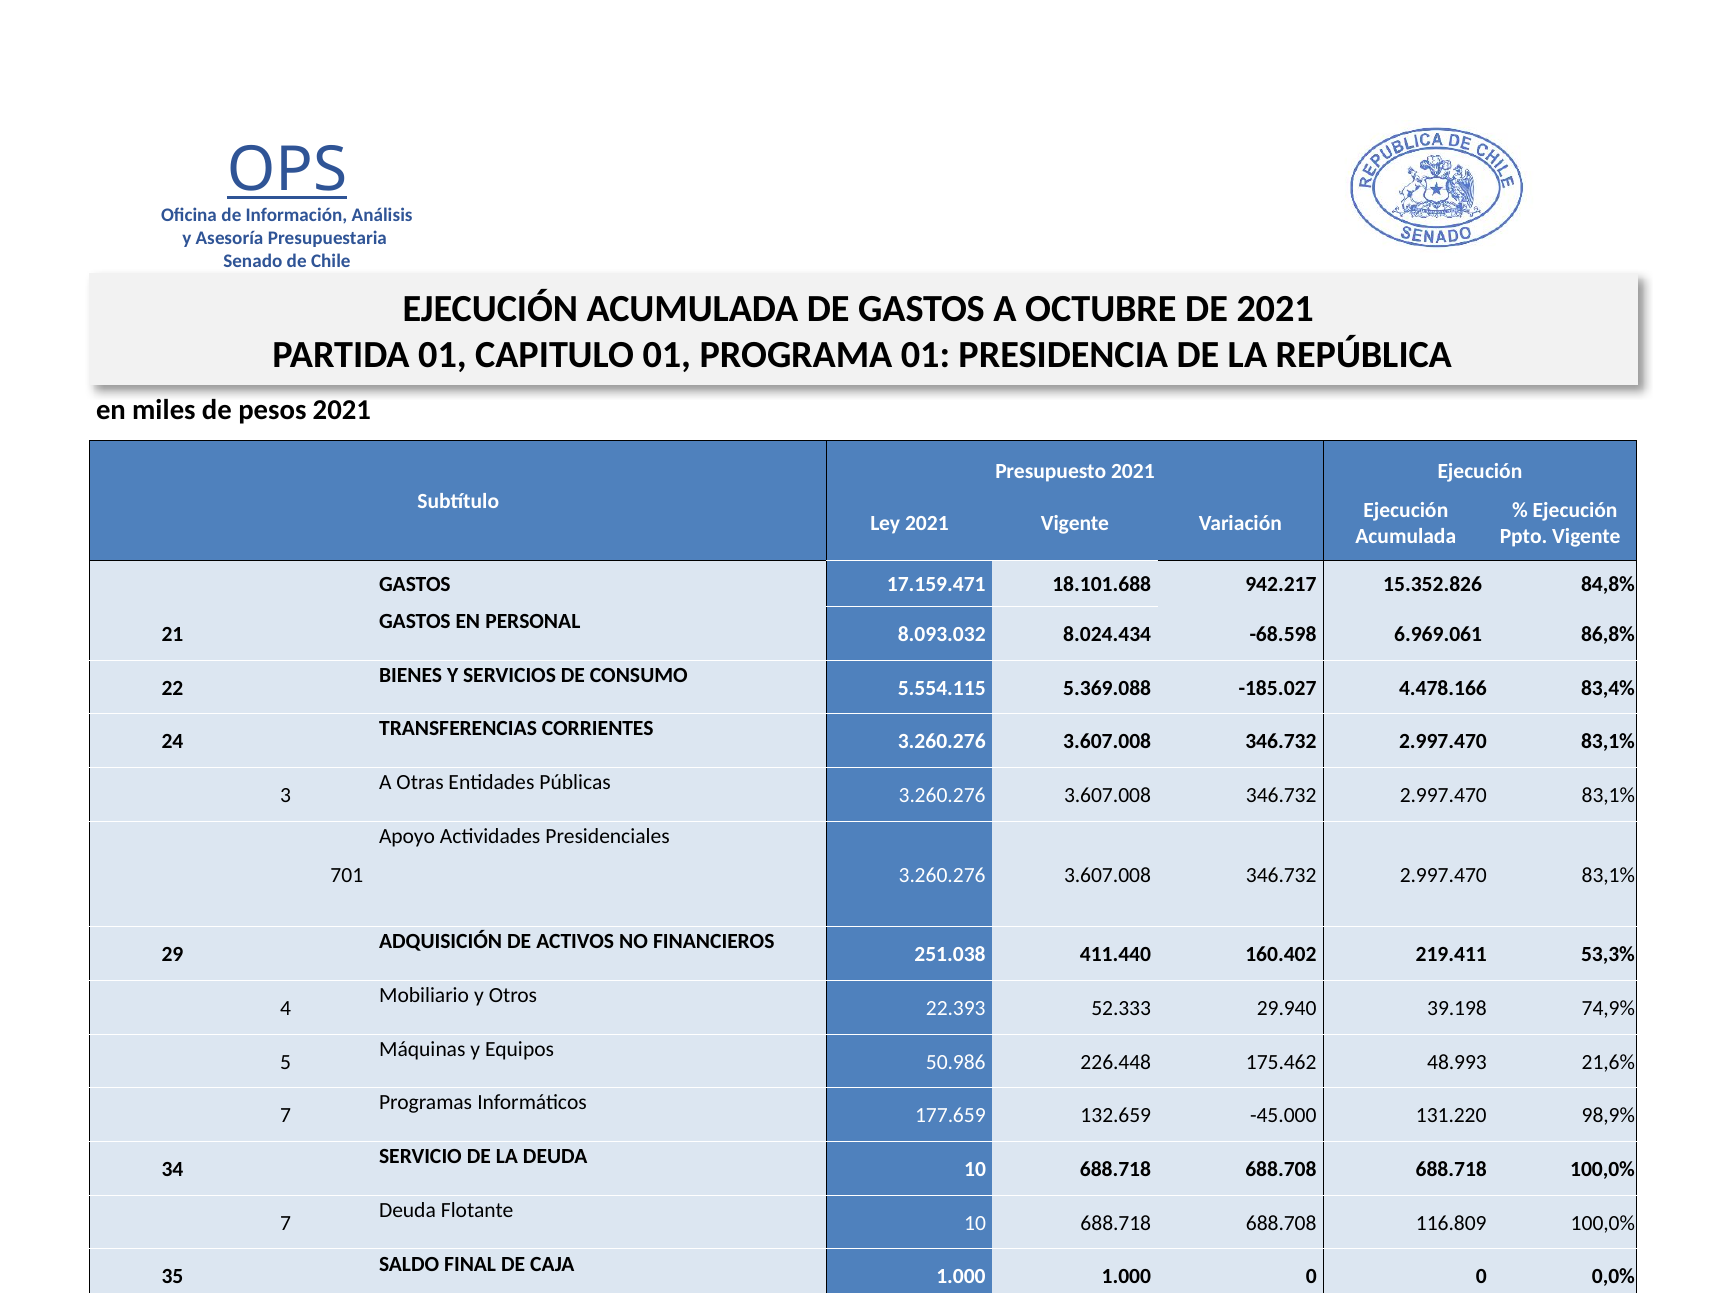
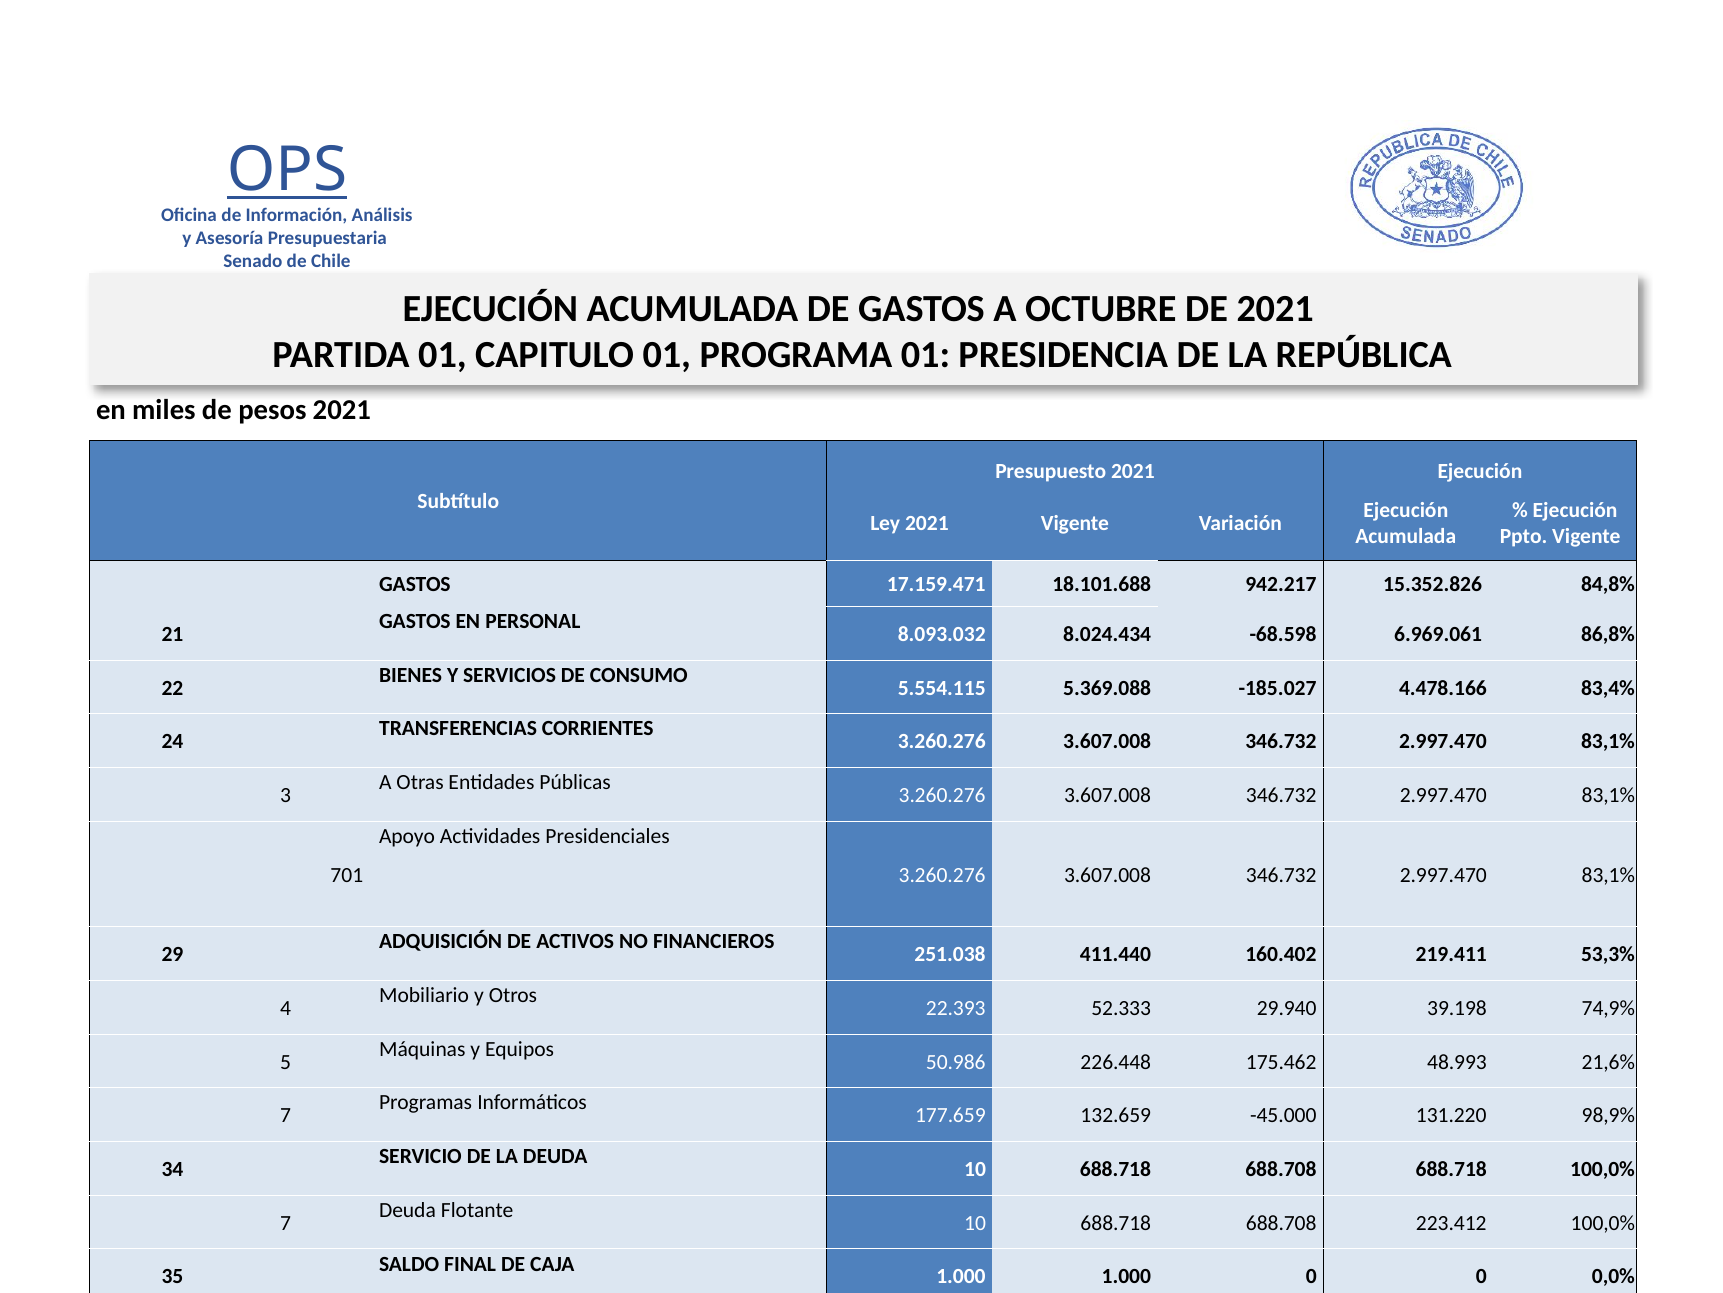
116.809: 116.809 -> 223.412 (1451, 1222)
